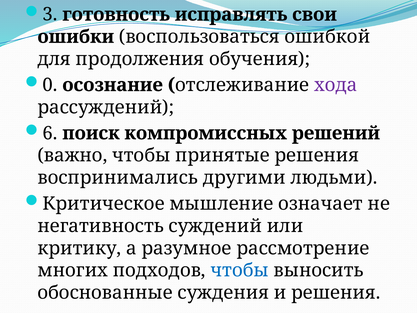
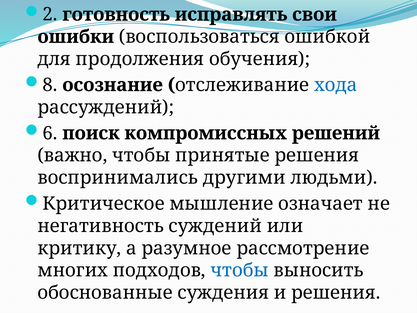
3: 3 -> 2 (50, 14)
0: 0 -> 8 (50, 85)
хода colour: purple -> blue (336, 85)
